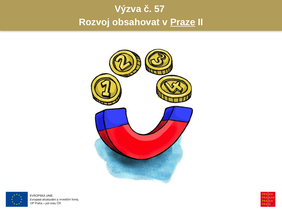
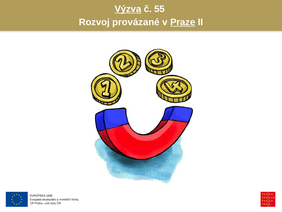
Výzva underline: none -> present (128, 9)
57: 57 -> 55 (160, 9)
obsahovat: obsahovat -> provázané (136, 22)
